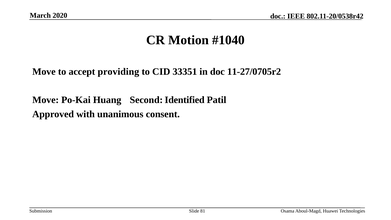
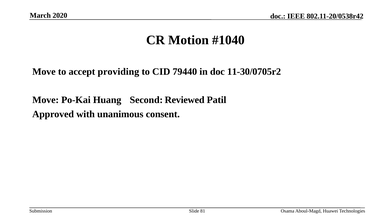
33351: 33351 -> 79440 (185, 72)
11-27/0705r2: 11-27/0705r2 -> 11-30/0705r2 (254, 72)
Identified: Identified -> Reviewed (185, 100)
